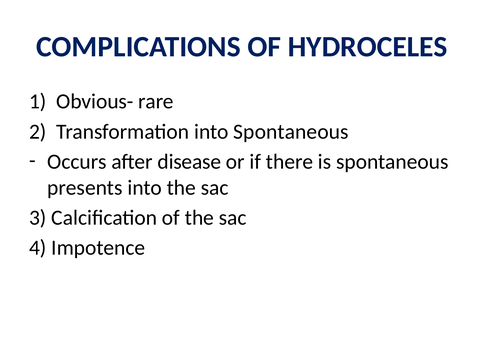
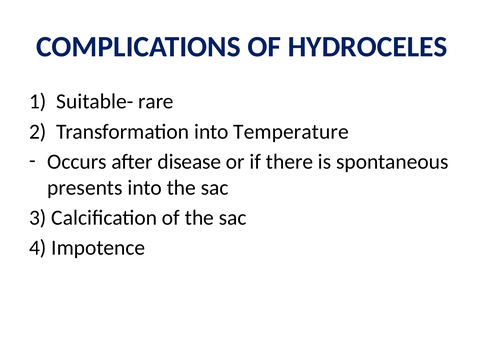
Obvious-: Obvious- -> Suitable- (95, 102)
into Spontaneous: Spontaneous -> Temperature (291, 132)
